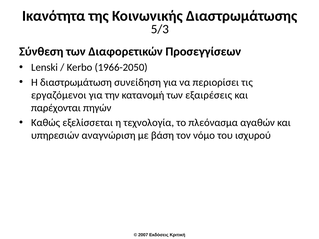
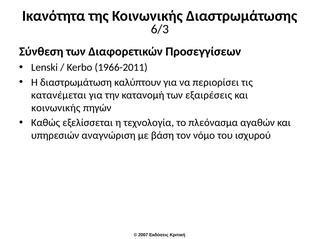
5/3: 5/3 -> 6/3 (160, 29)
1966-2050: 1966-2050 -> 1966-2011 (121, 67)
συνείδηση: συνείδηση -> καλύπτουν (138, 82)
εργαζόμενοι: εργαζόμενοι -> κατανέμεται (59, 95)
παρέχονται: παρέχονται -> κοινωνικής (56, 108)
